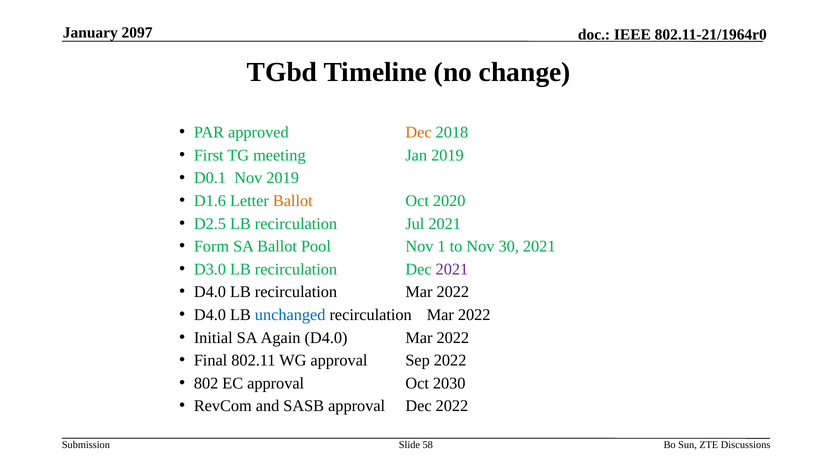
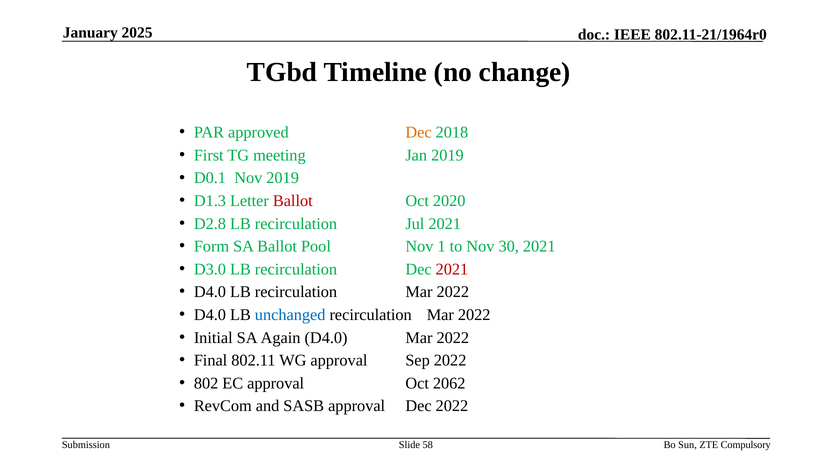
2097: 2097 -> 2025 (137, 33)
D1.6: D1.6 -> D1.3 (210, 201)
Ballot colour: orange -> red (293, 201)
D2.5: D2.5 -> D2.8 (210, 224)
2021 colour: purple -> red (452, 269)
2030: 2030 -> 2062 (449, 383)
Discussions: Discussions -> Compulsory (746, 445)
